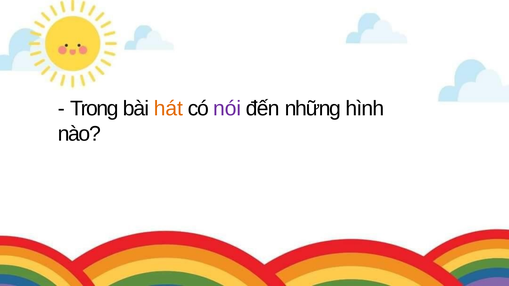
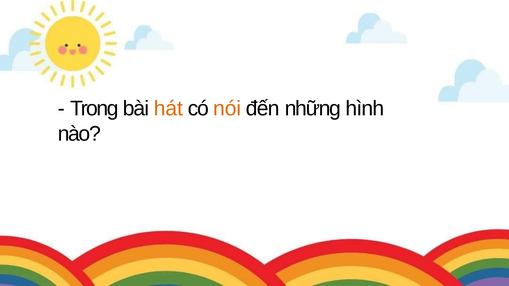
nói colour: purple -> orange (227, 108)
